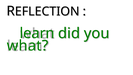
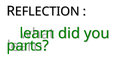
what: what -> parts (28, 46)
